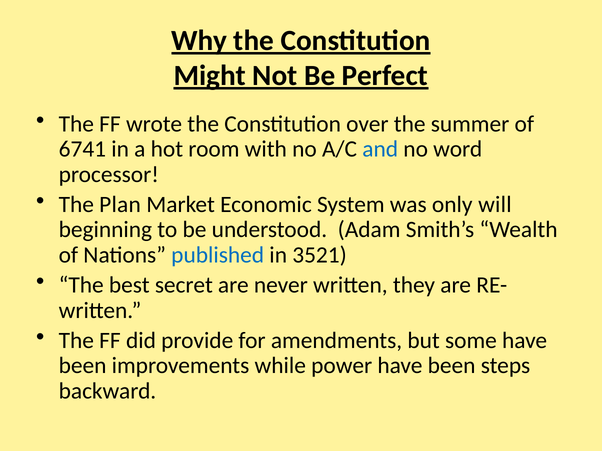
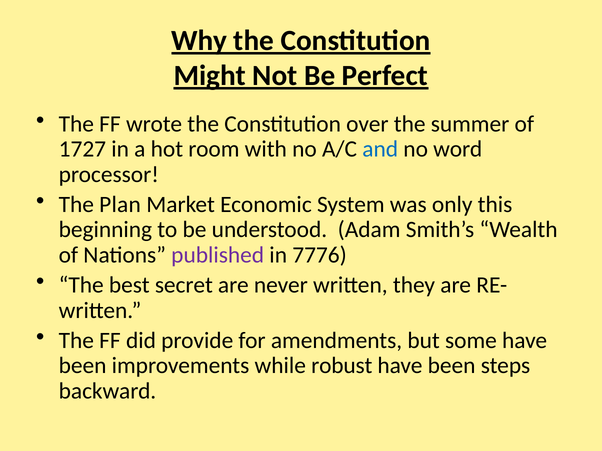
6741: 6741 -> 1727 (82, 149)
will: will -> this (495, 205)
published colour: blue -> purple (218, 255)
3521: 3521 -> 7776 (320, 255)
power: power -> robust (342, 366)
